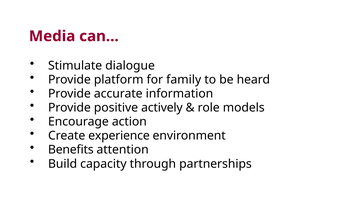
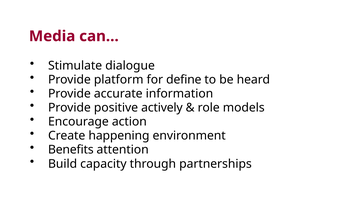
family: family -> define (184, 80)
experience: experience -> happening (119, 136)
